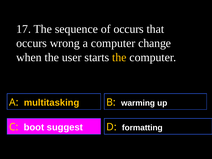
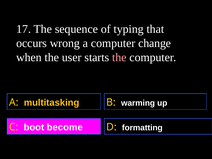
of occurs: occurs -> typing (129, 29)
the colour: yellow -> pink (119, 57)
suggest: suggest -> become (65, 127)
